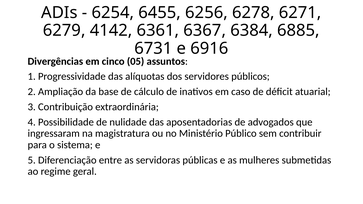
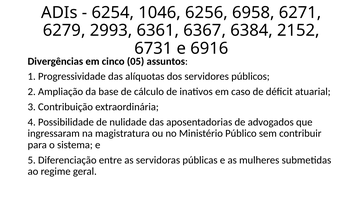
6455: 6455 -> 1046 (160, 13)
6278: 6278 -> 6958 (253, 13)
4142: 4142 -> 2993 (111, 30)
6885: 6885 -> 2152 (298, 30)
